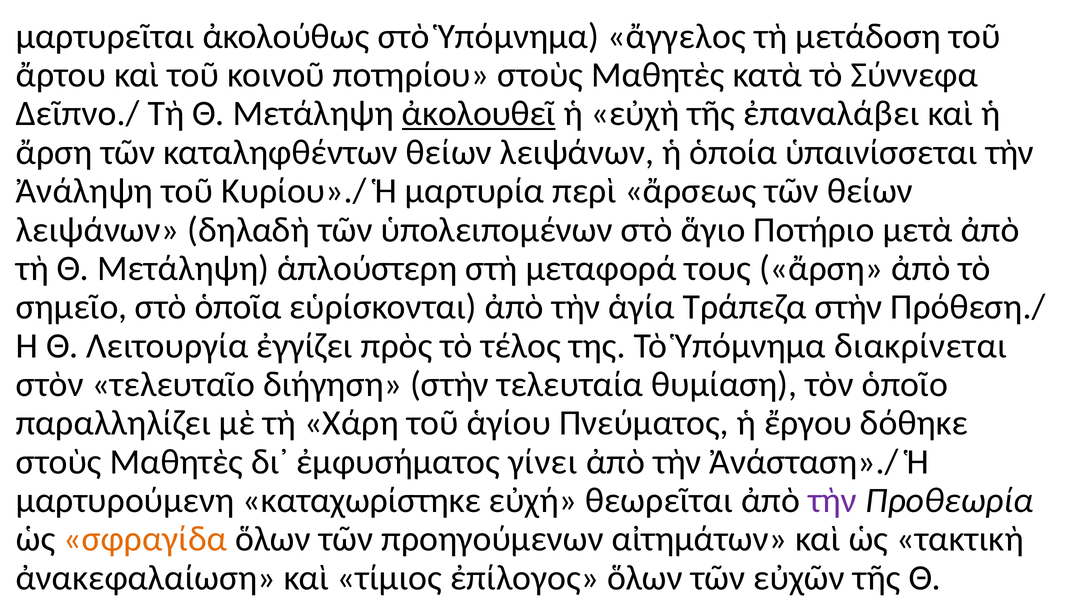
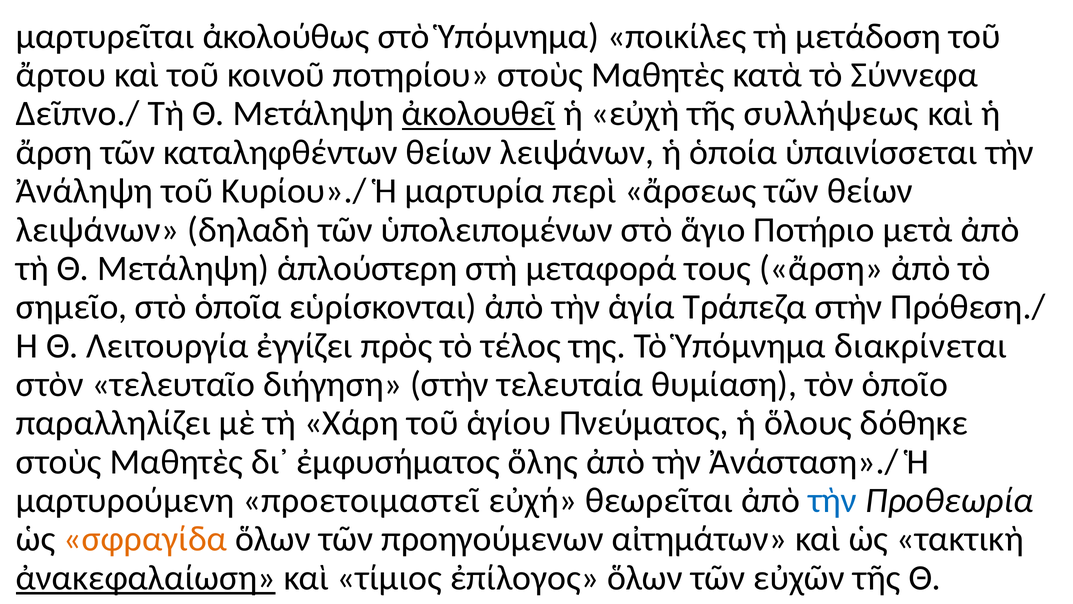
ἄγγελος: ἄγγελος -> ποικίλες (677, 36)
ἐπαναλάβει: ἐπαναλάβει -> συλλήψεως (831, 114)
ἔργου: ἔργου -> ὅλους (808, 423)
γίνει: γίνει -> ὅλης (543, 461)
καταχωρίστηκε: καταχωρίστηκε -> προετοιμαστεῖ (361, 500)
τὴν colour: purple -> blue (832, 500)
ἀνακεφαλαίωση underline: none -> present (146, 577)
